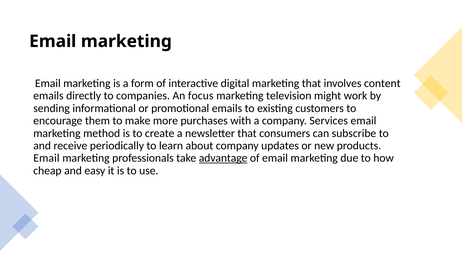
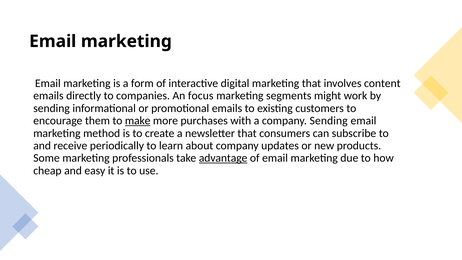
television: television -> segments (289, 96)
make underline: none -> present (138, 121)
company Services: Services -> Sending (329, 121)
Email: Email -> Some (47, 158)
